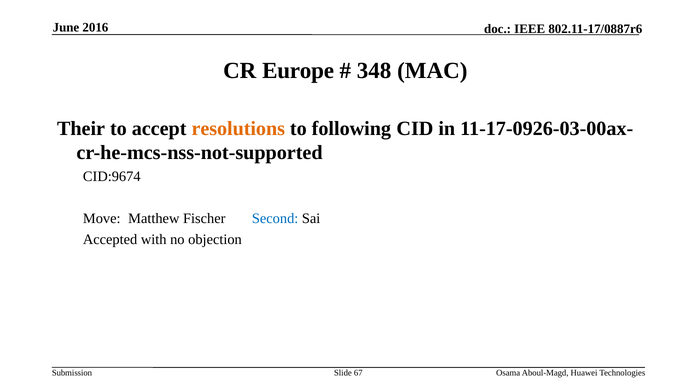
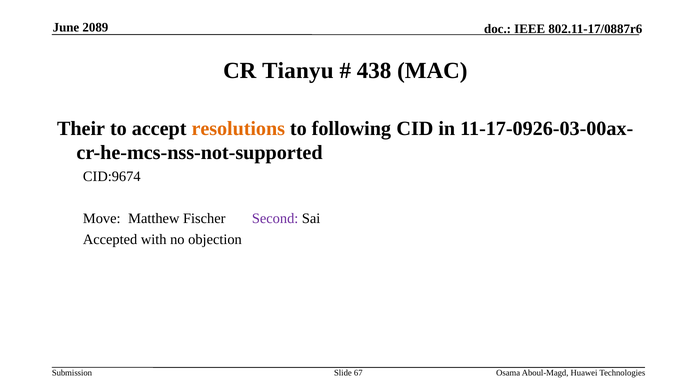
2016: 2016 -> 2089 (95, 27)
Europe: Europe -> Tianyu (298, 71)
348: 348 -> 438 (374, 71)
Second colour: blue -> purple (275, 218)
